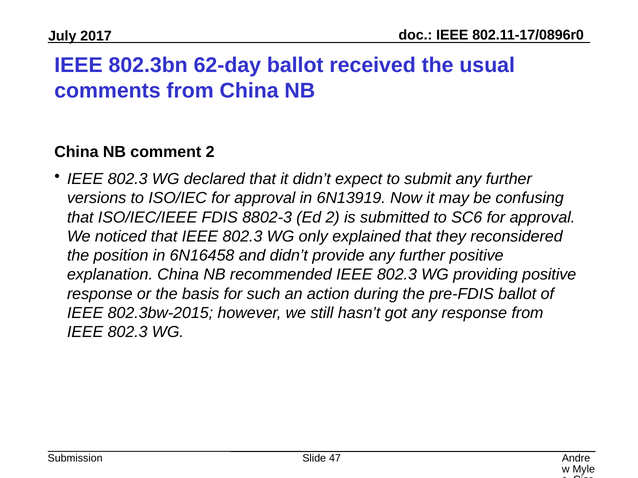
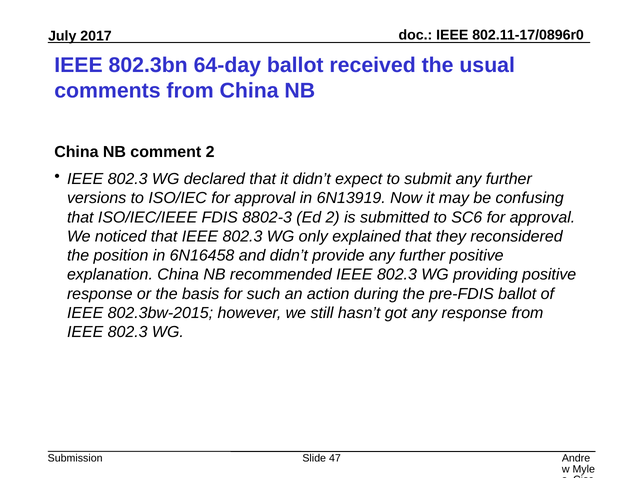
62-day: 62-day -> 64-day (227, 65)
